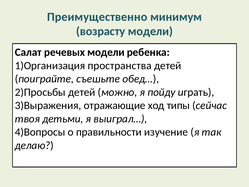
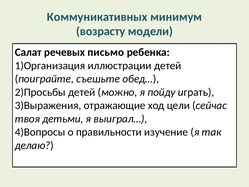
Преимущественно: Преимущественно -> Коммуникативных (97, 17)
речевых модели: модели -> письмо (106, 52)
пространства: пространства -> иллюстрации (120, 66)
типы: типы -> цели (178, 105)
